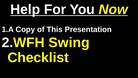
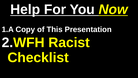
Swing: Swing -> Racist (69, 42)
